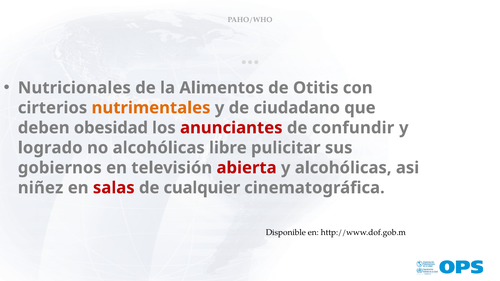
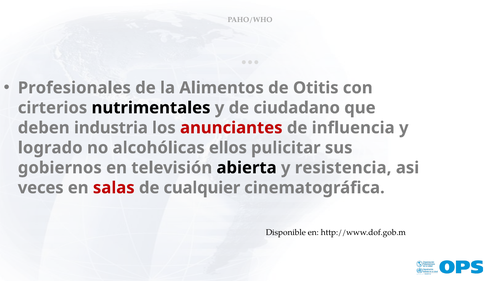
Nutricionales: Nutricionales -> Profesionales (74, 88)
nutrimentales colour: orange -> black (151, 108)
obesidad: obesidad -> industria (111, 128)
confundir: confundir -> influencia (353, 128)
libre: libre -> ellos (228, 148)
abierta colour: red -> black (247, 168)
y alcohólicas: alcohólicas -> resistencia (343, 168)
niñez: niñez -> veces (41, 188)
